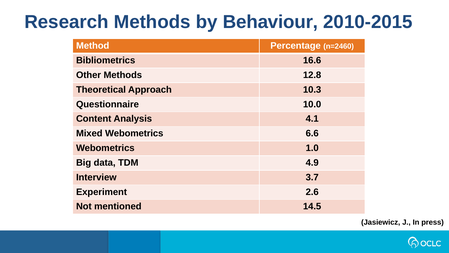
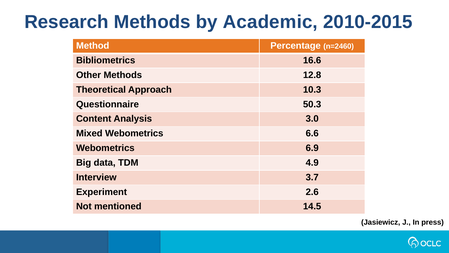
Behaviour: Behaviour -> Academic (270, 22)
10.0: 10.0 -> 50.3 (312, 104)
4.1: 4.1 -> 3.0 (312, 119)
1.0: 1.0 -> 6.9 (312, 148)
